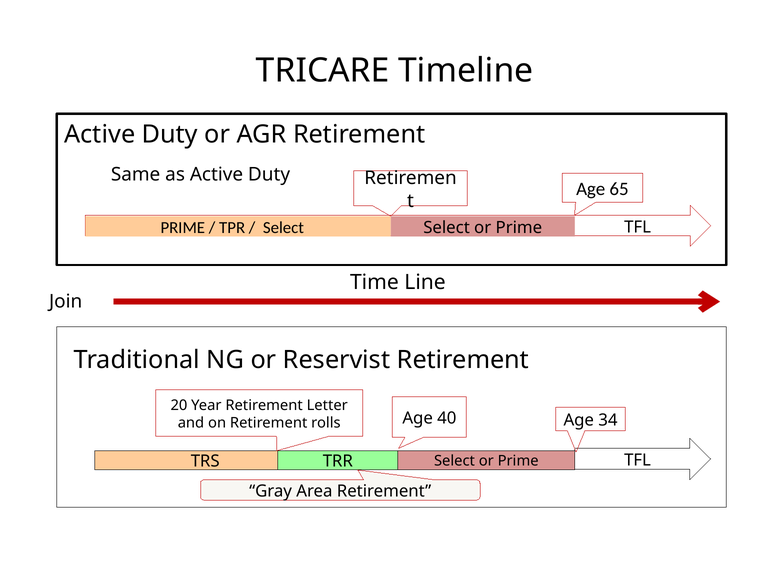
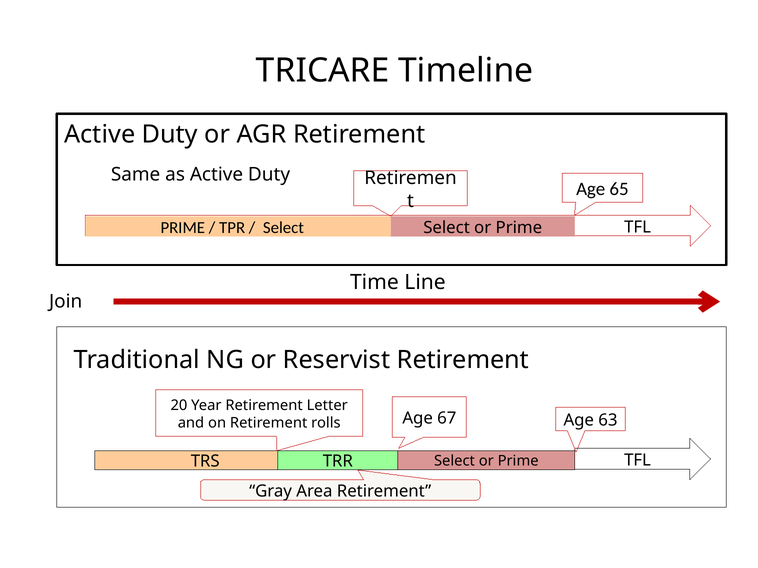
40: 40 -> 67 (447, 419)
34: 34 -> 63 (608, 421)
